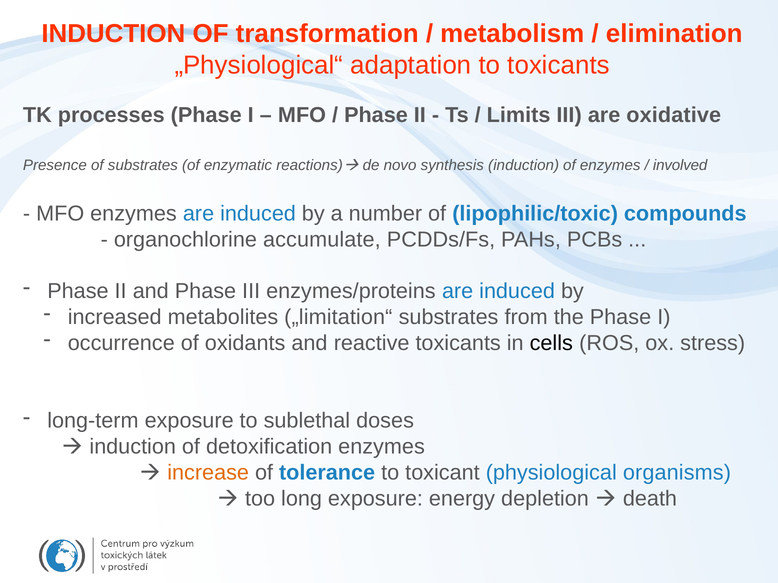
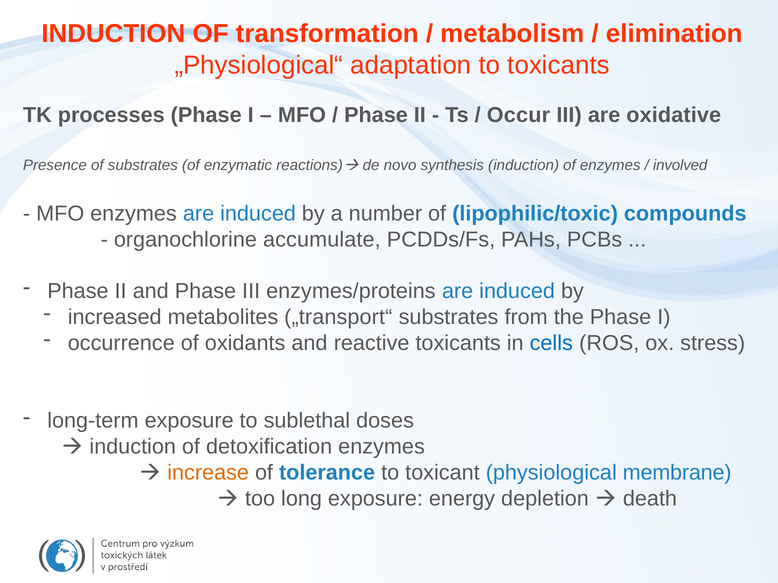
Limits: Limits -> Occur (518, 115)
„limitation“: „limitation“ -> „transport“ (338, 317)
cells colour: black -> blue (551, 343)
organisms: organisms -> membrane (677, 473)
